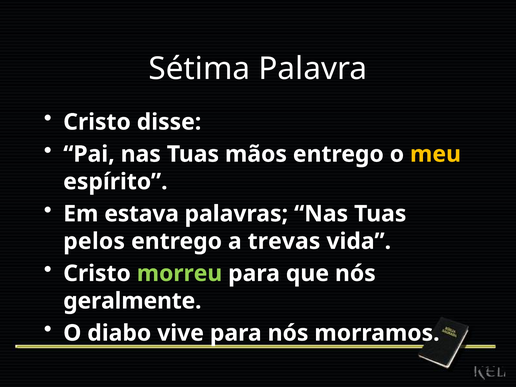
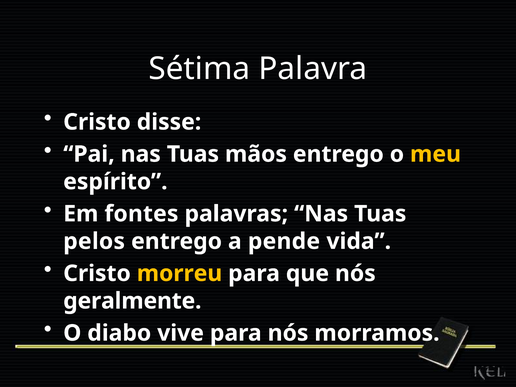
estava: estava -> fontes (141, 214)
trevas: trevas -> pende (284, 241)
morreu colour: light green -> yellow (179, 273)
